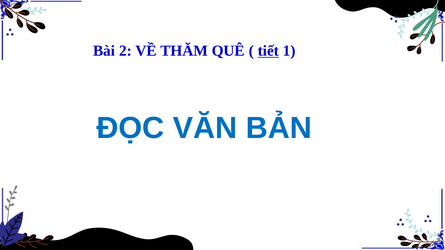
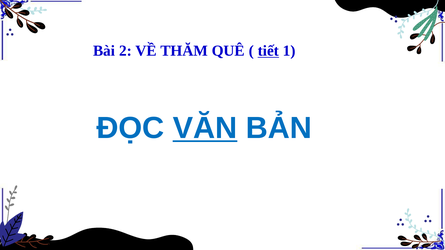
VĂN underline: none -> present (205, 128)
